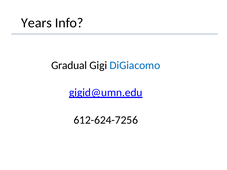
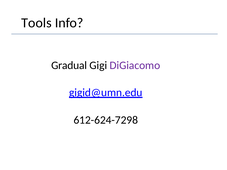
Years: Years -> Tools (36, 23)
DiGiacomo colour: blue -> purple (135, 65)
612-624-7256: 612-624-7256 -> 612-624-7298 (106, 120)
